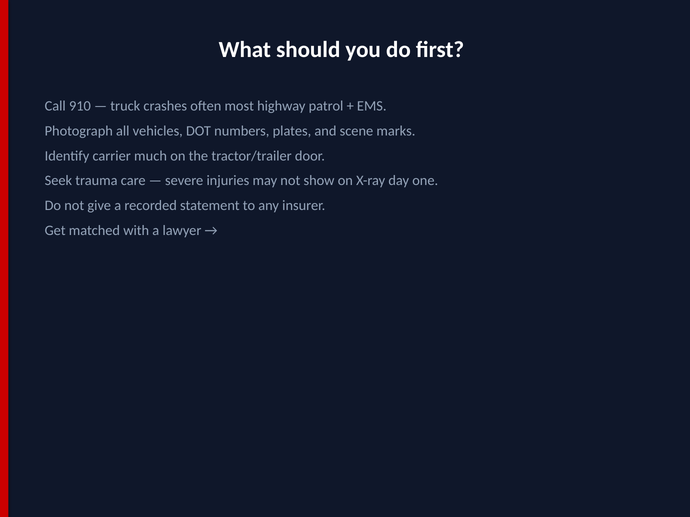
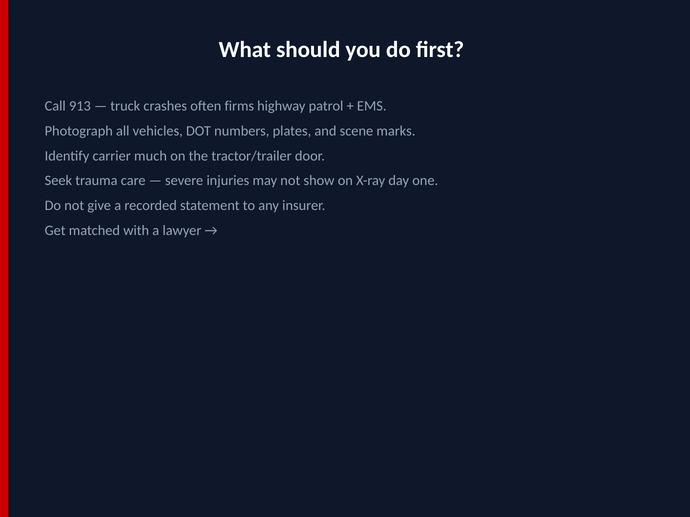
910: 910 -> 913 (80, 106)
most: most -> firms (239, 106)
